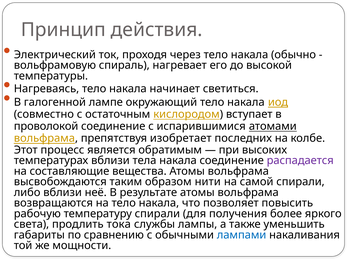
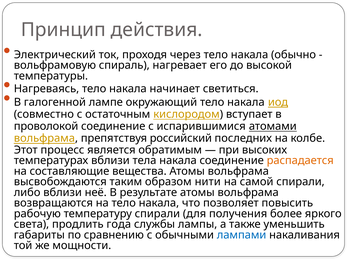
изобретает: изобретает -> российский (181, 138)
распадается colour: purple -> orange (300, 161)
тока: тока -> года (119, 224)
